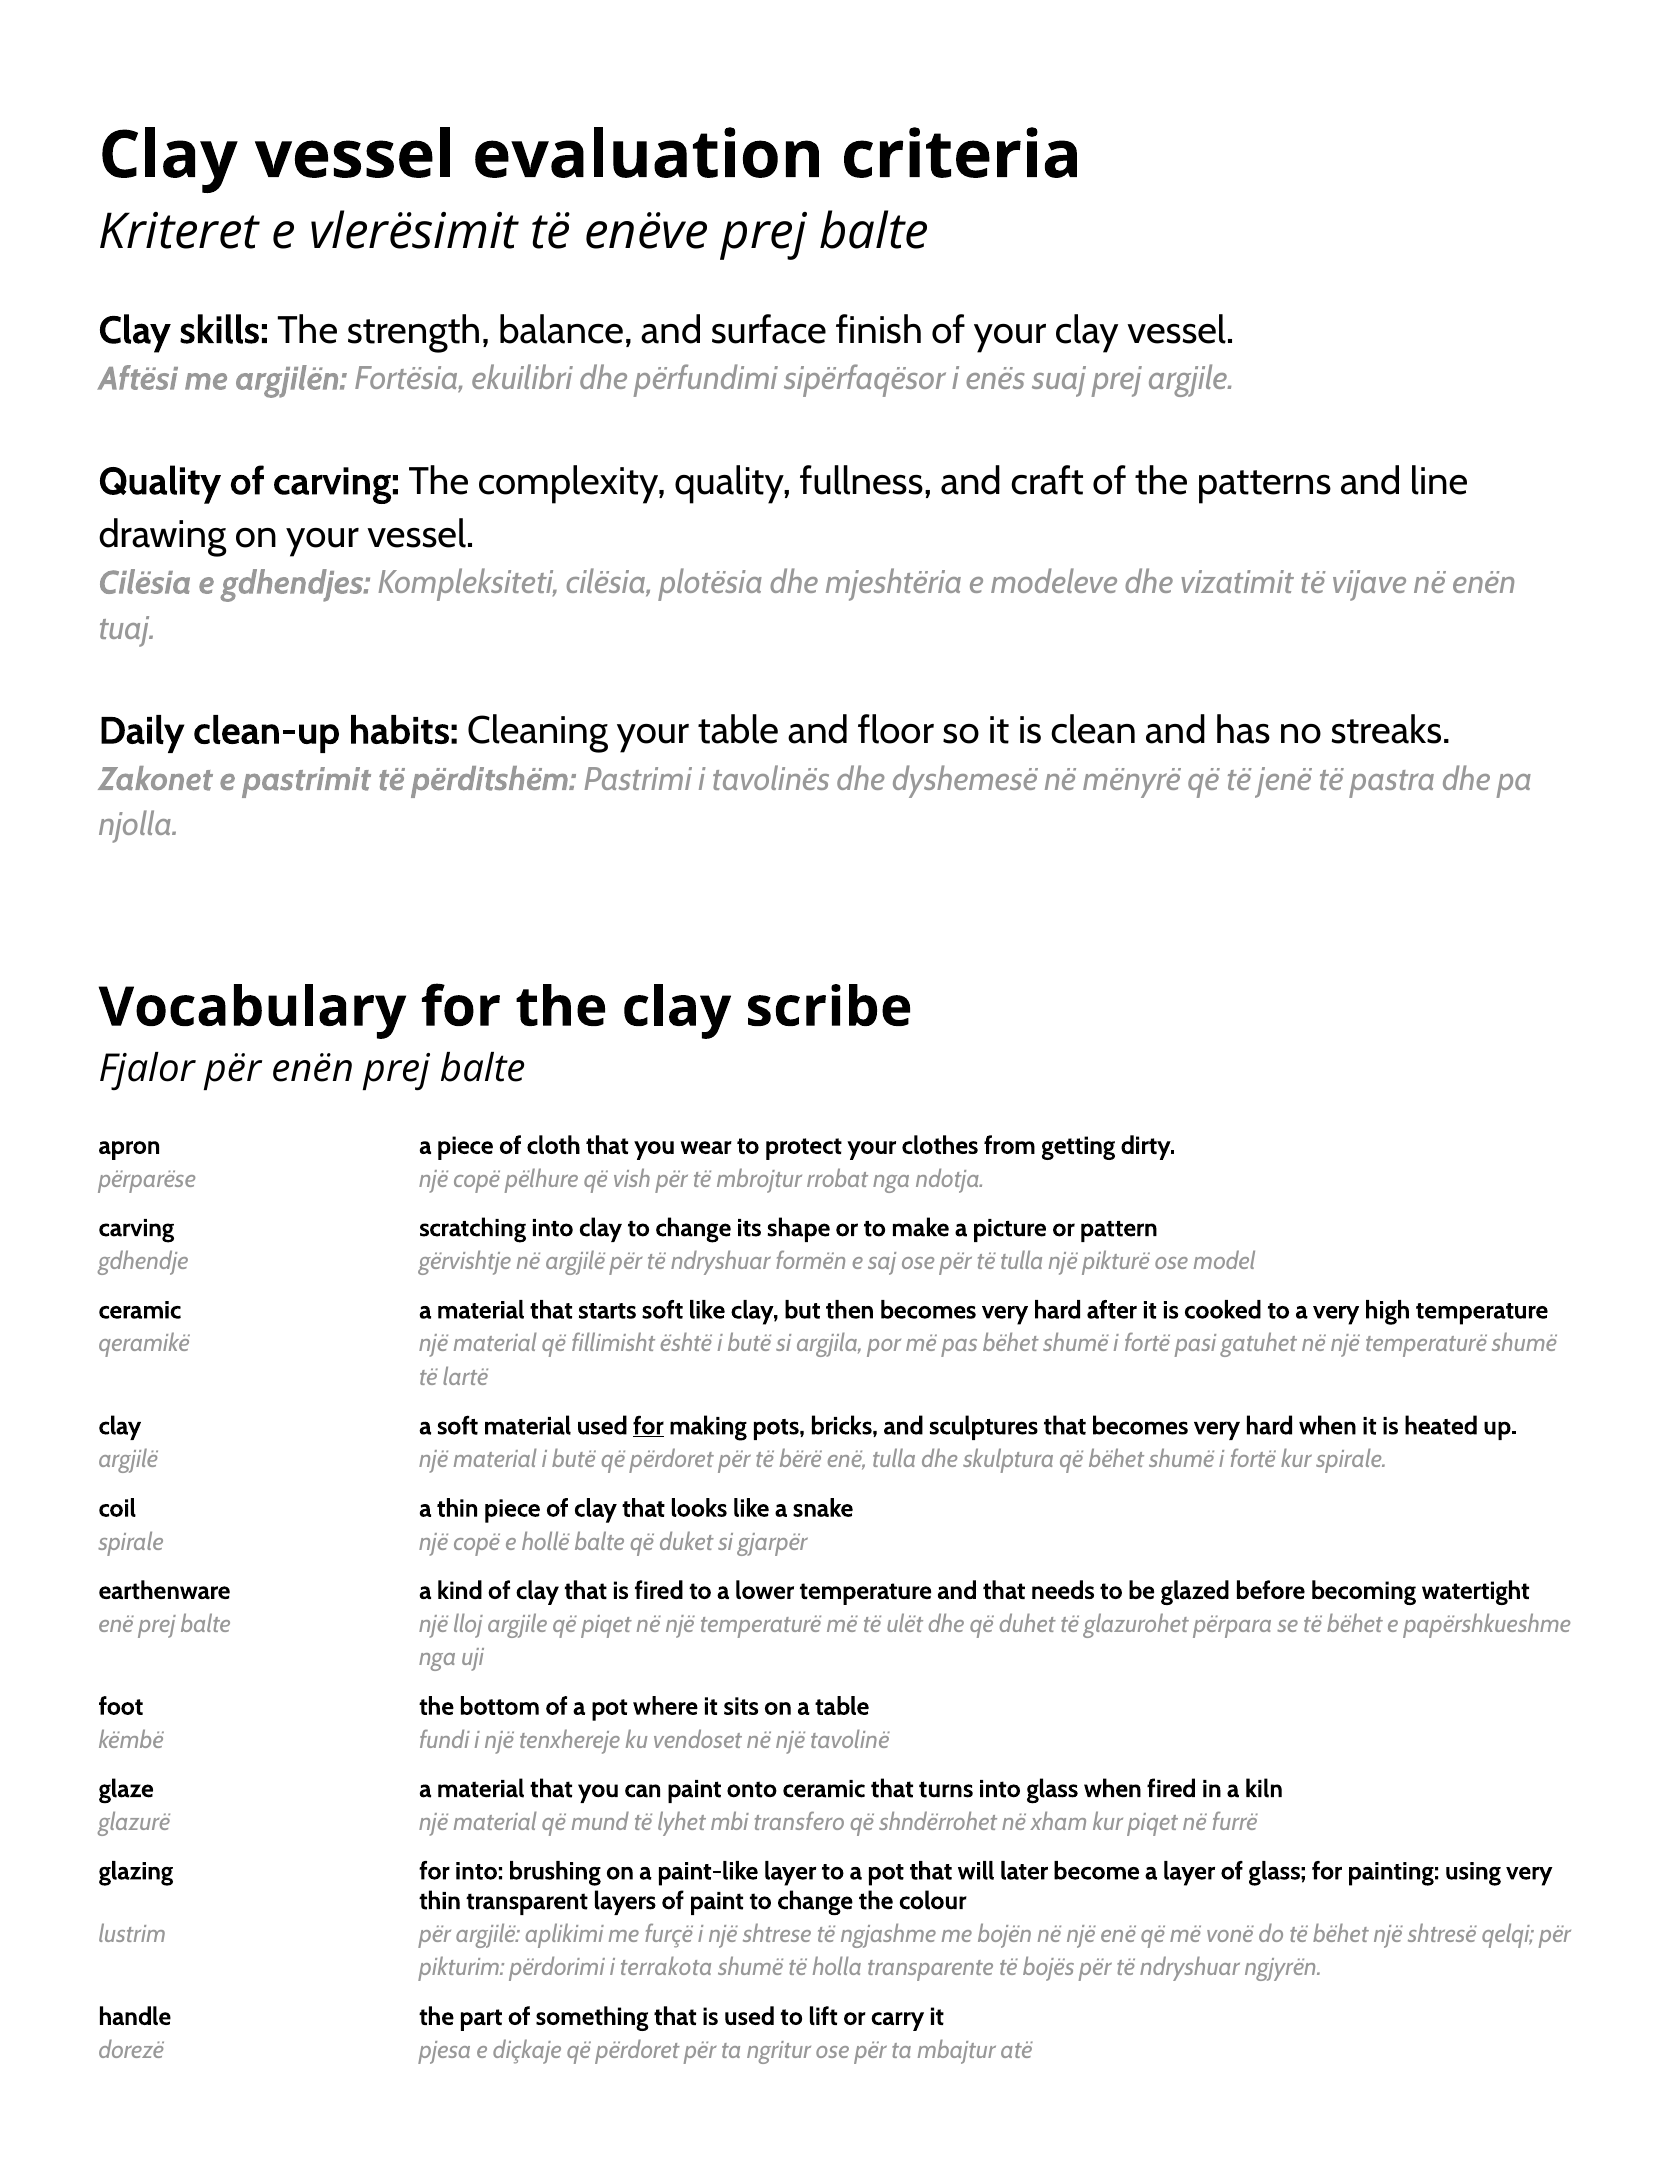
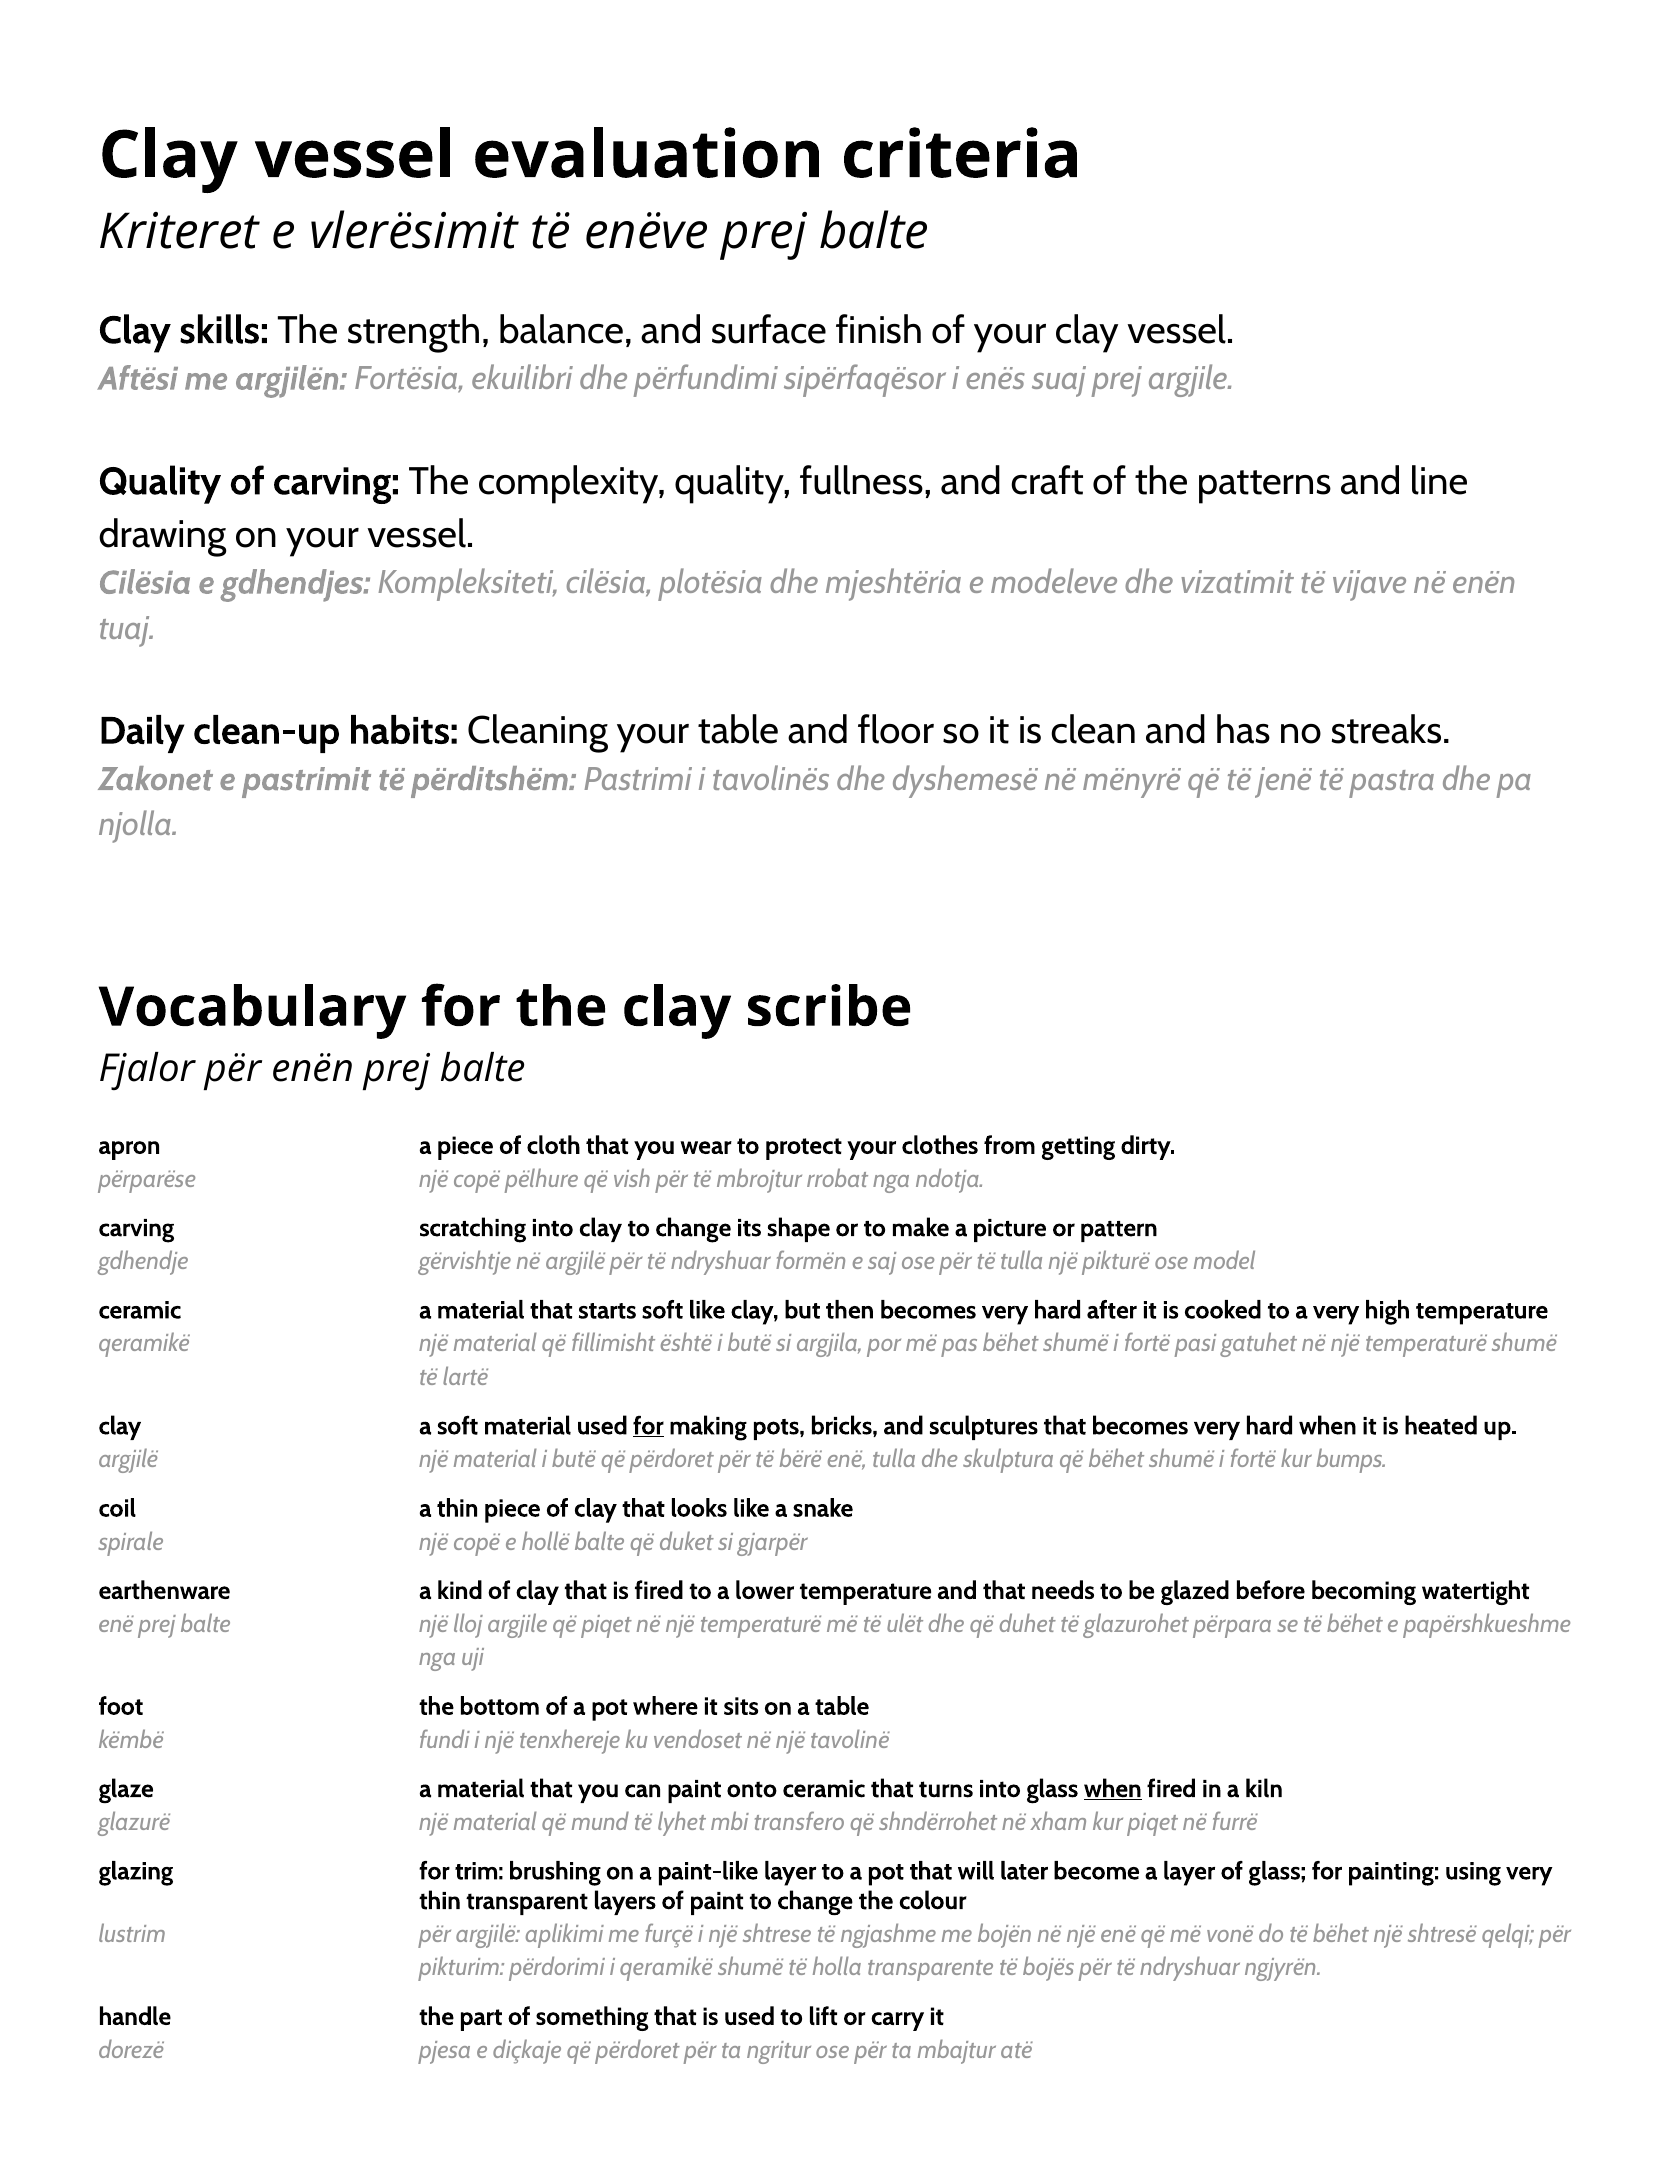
kur spirale: spirale -> bumps (1352, 1460)
when underline: none -> present (1113, 1789)
for into: into -> trim (479, 1871)
i terrakota: terrakota -> qeramikë (666, 1968)
